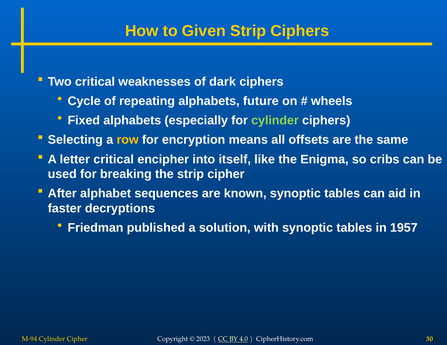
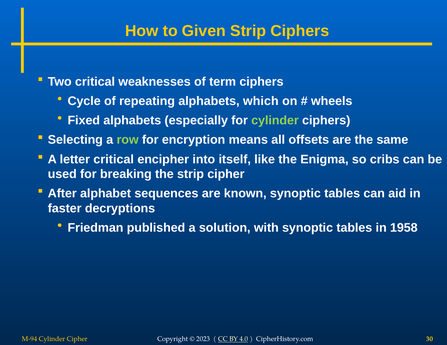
dark: dark -> term (223, 82)
future: future -> which (261, 101)
row colour: yellow -> light green (128, 140)
1957: 1957 -> 1958 (404, 228)
